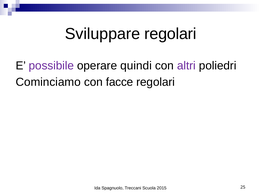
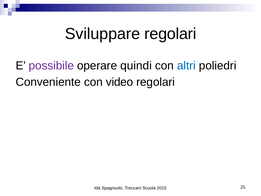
altri colour: purple -> blue (186, 66)
Cominciamo: Cominciamo -> Conveniente (48, 82)
facce: facce -> video (120, 82)
